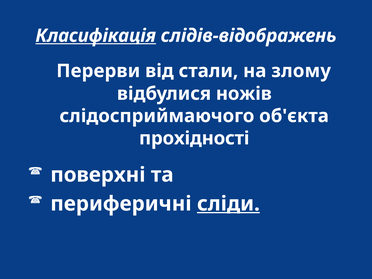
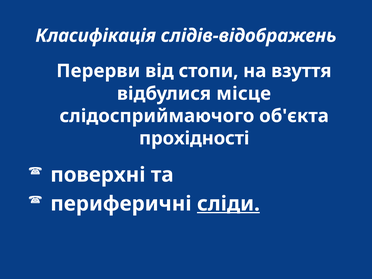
Класифікація underline: present -> none (96, 36)
стали: стали -> стопи (208, 71)
злому: злому -> взуття (301, 71)
ножів: ножів -> місце (244, 94)
